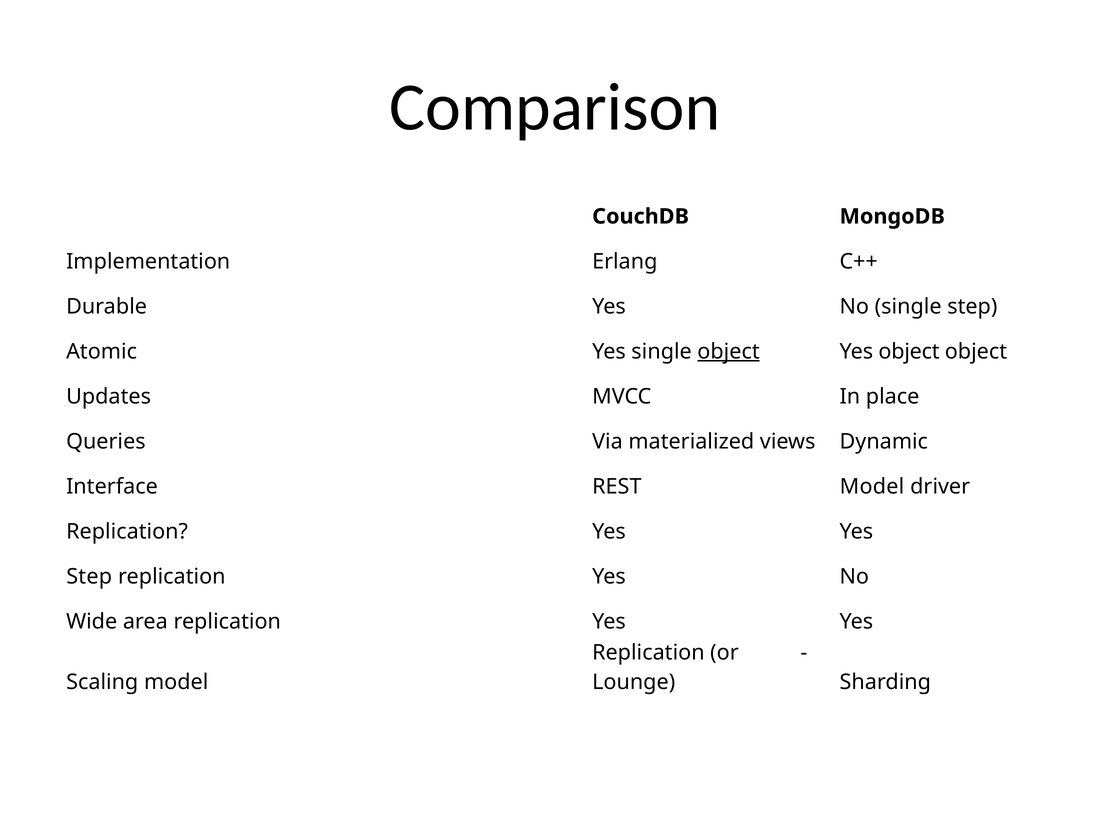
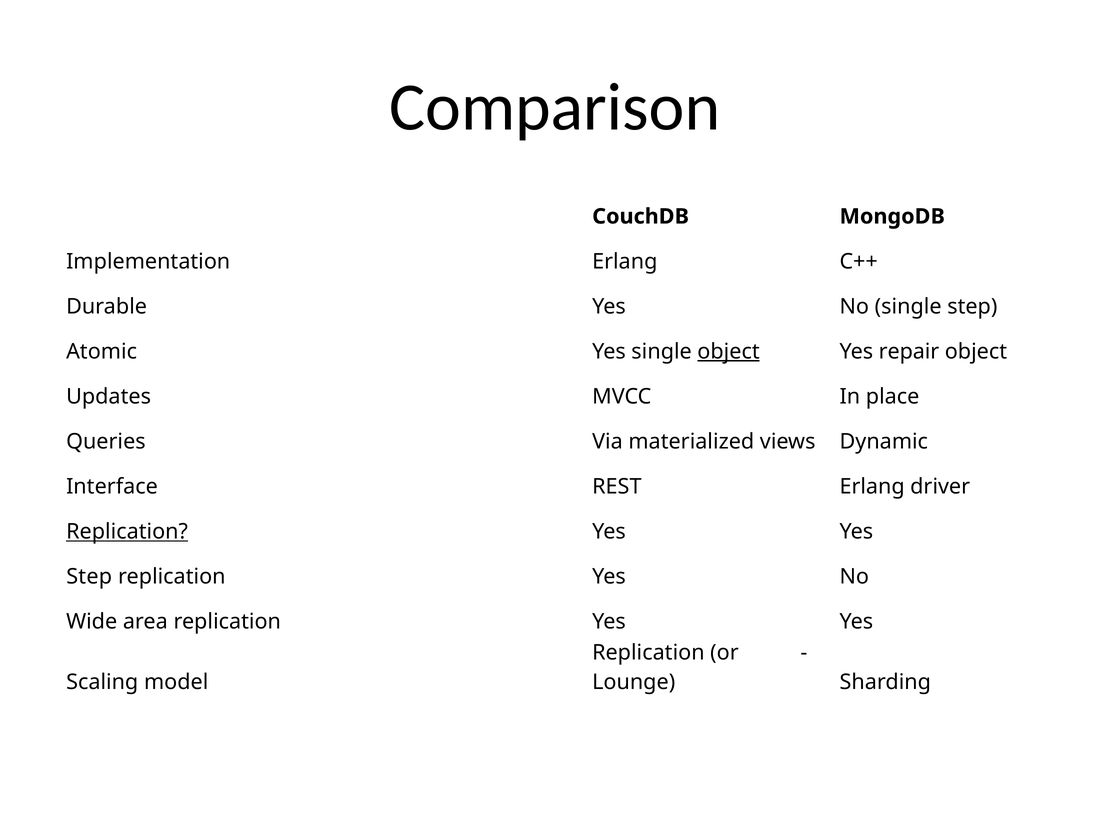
Yes object: object -> repair (909, 352)
REST Model: Model -> Erlang (872, 487)
Replication underline: none -> present (127, 532)
